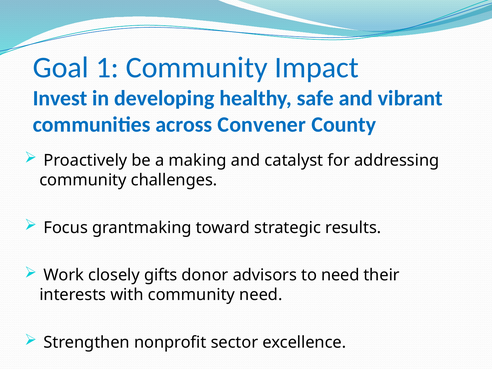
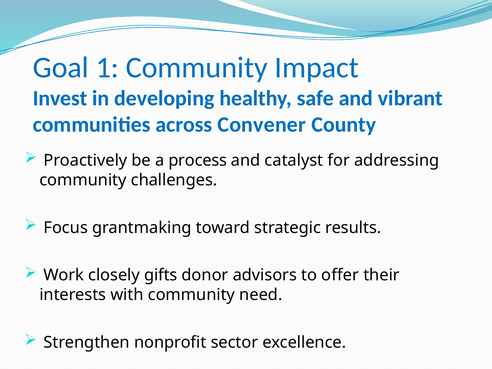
making: making -> process (198, 160)
to need: need -> offer (340, 275)
